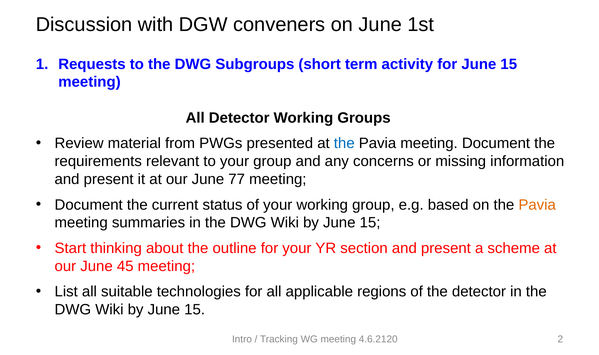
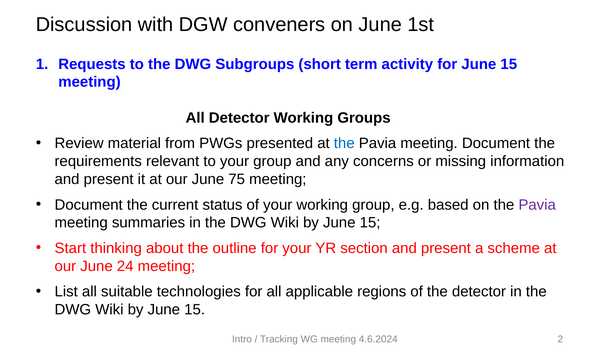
77: 77 -> 75 (237, 179)
Pavia colour: orange -> purple (537, 205)
45: 45 -> 24 (125, 266)
4.6.2120: 4.6.2120 -> 4.6.2024 (378, 339)
